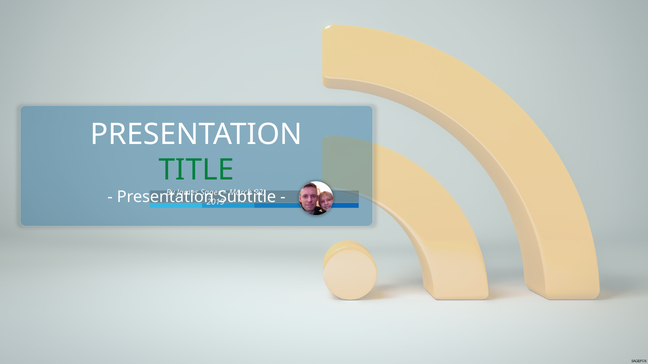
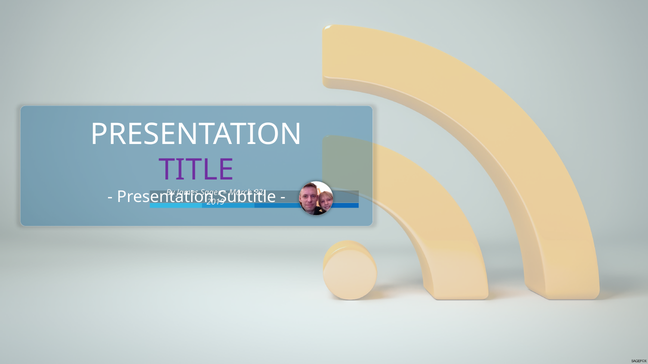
TITLE colour: green -> purple (197, 170)
